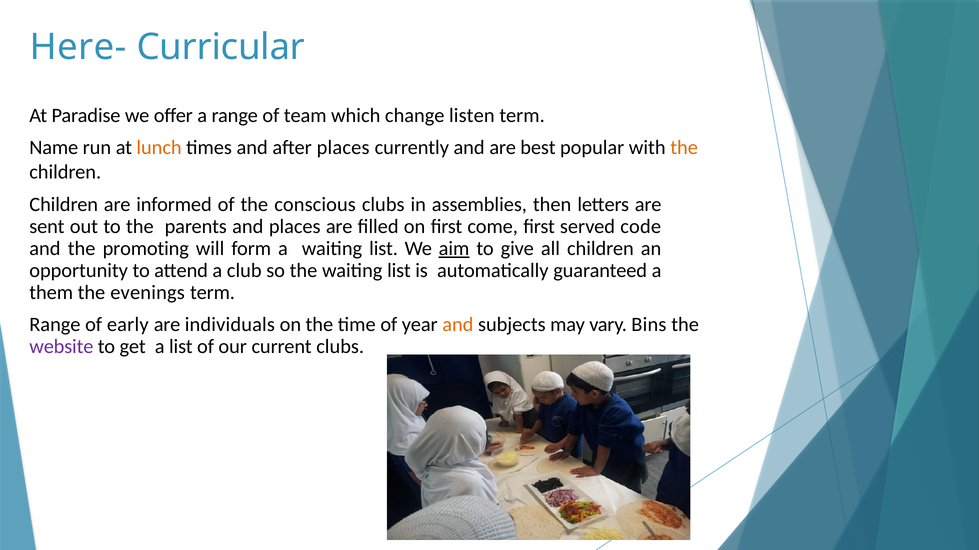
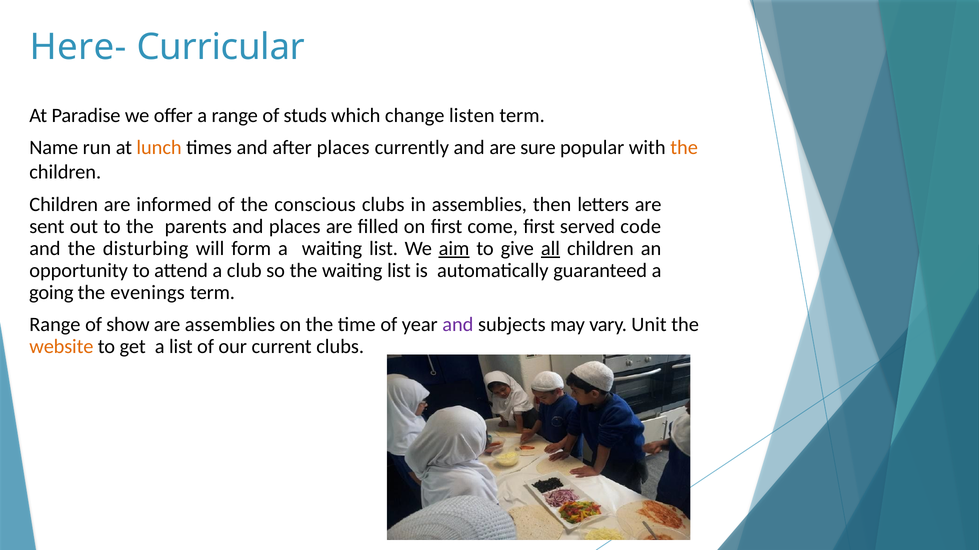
team: team -> studs (305, 115)
best: best -> sure (538, 148)
promoting: promoting -> disturbing (146, 249)
all underline: none -> present (550, 249)
them: them -> going (51, 293)
early: early -> show (128, 325)
are individuals: individuals -> assemblies (230, 325)
and colour: orange -> purple (458, 325)
Bins: Bins -> Unit (649, 325)
website colour: purple -> orange (61, 347)
